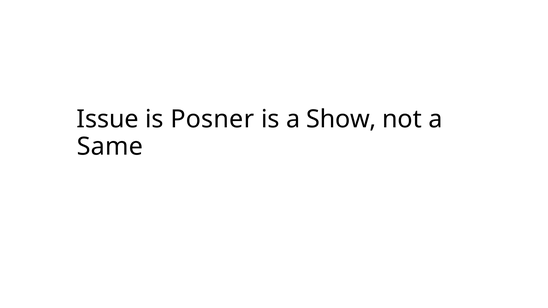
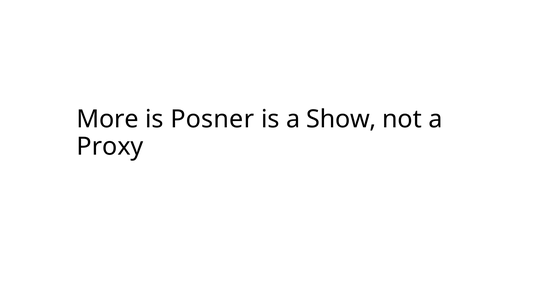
Issue: Issue -> More (108, 119)
Same: Same -> Proxy (110, 147)
